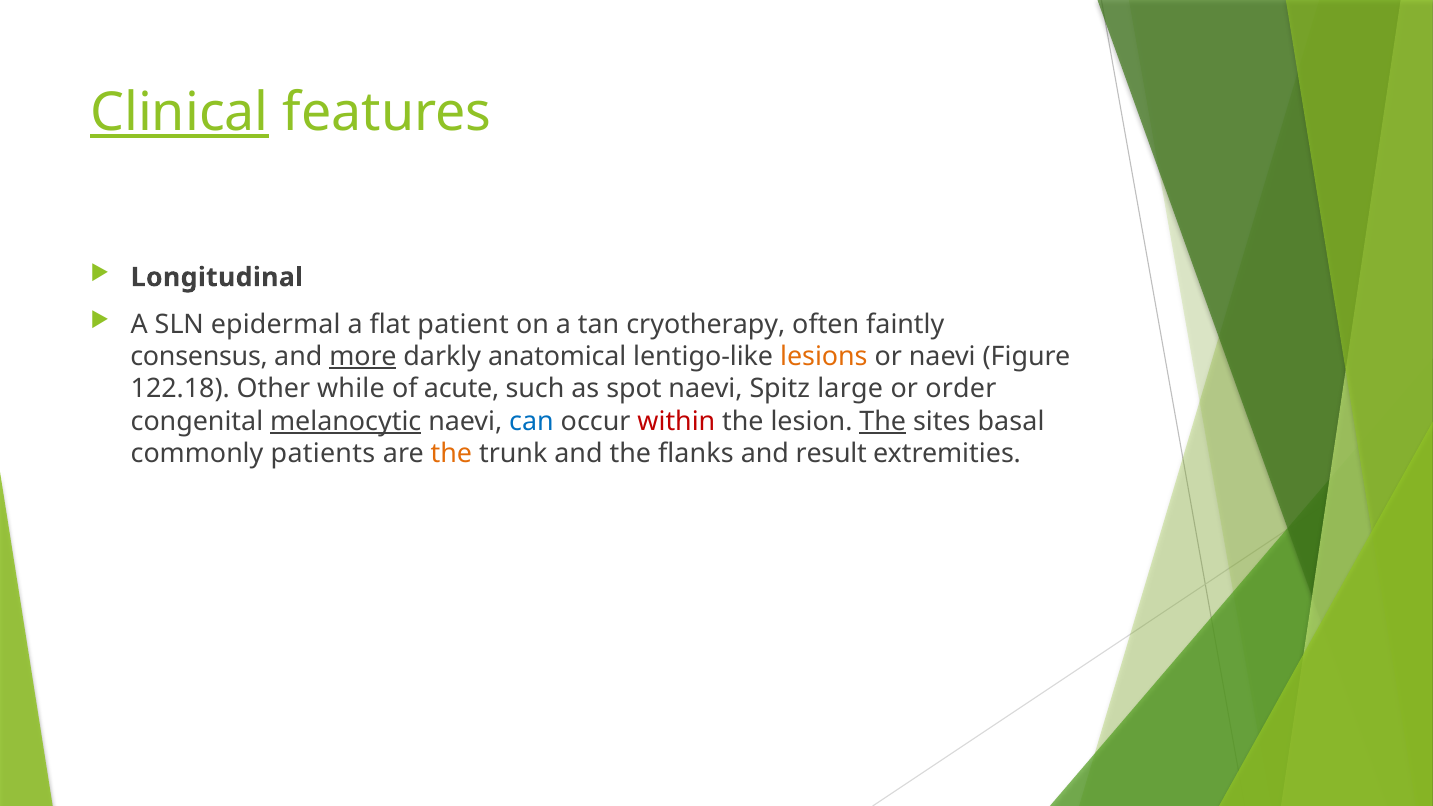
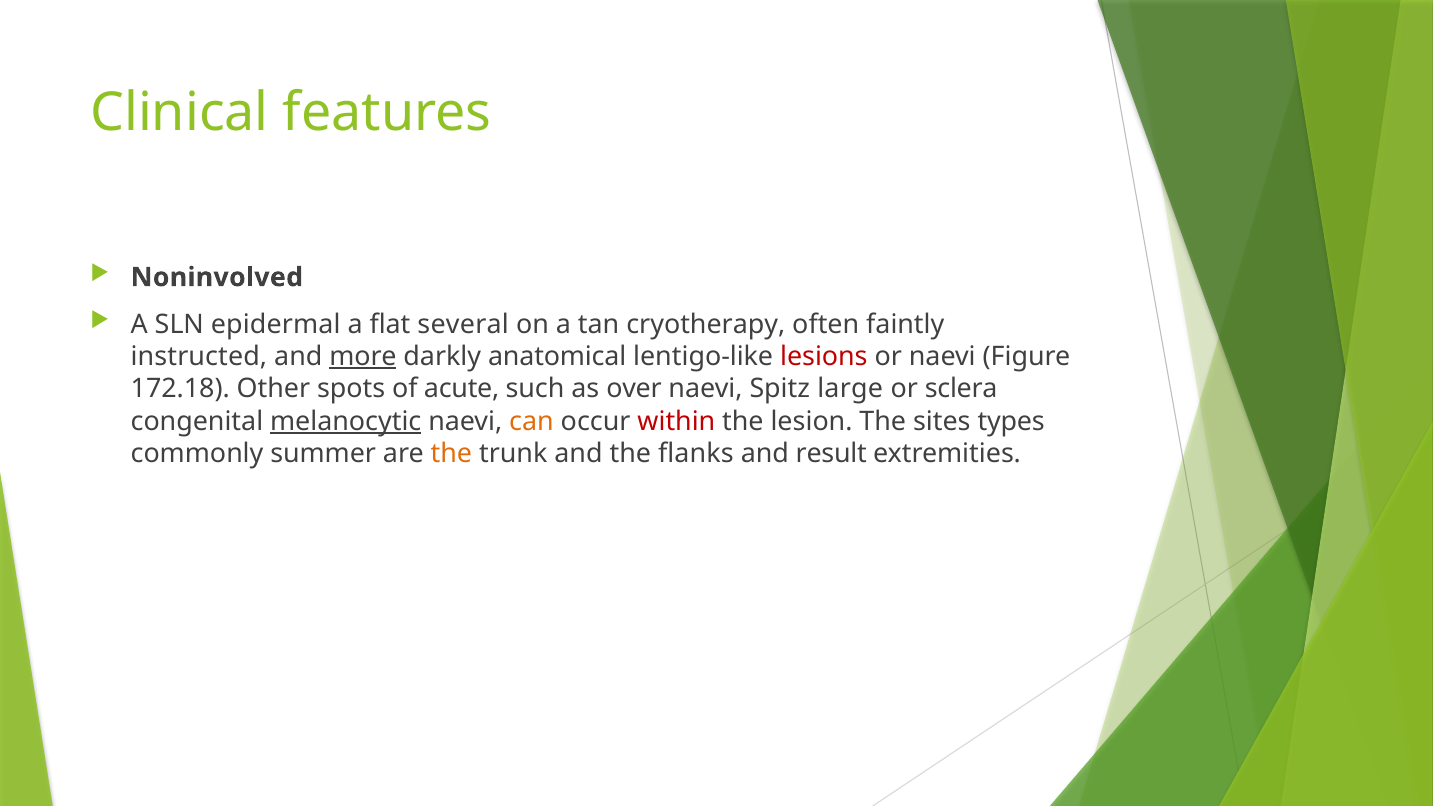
Clinical underline: present -> none (180, 113)
Longitudinal: Longitudinal -> Noninvolved (217, 277)
patient: patient -> several (463, 325)
consensus: consensus -> instructed (199, 357)
lesions colour: orange -> red (824, 357)
122.18: 122.18 -> 172.18 (180, 389)
while: while -> spots (351, 389)
spot: spot -> over (634, 389)
order: order -> sclera (961, 389)
can colour: blue -> orange (531, 421)
The underline: present -> none (883, 421)
basal: basal -> types (1011, 421)
patients: patients -> summer (323, 453)
